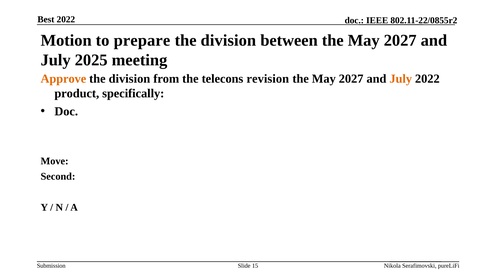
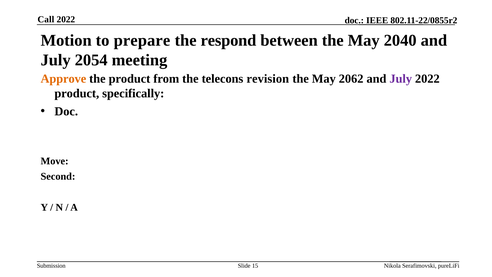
Best: Best -> Call (46, 20)
division: division -> respond (229, 40)
between the May 2027: 2027 -> 2040 (400, 40)
2025: 2025 -> 2054 (91, 60)
division: division -> product (130, 79)
2027: 2027 -> 2062 (351, 79)
July colour: orange -> purple (401, 79)
